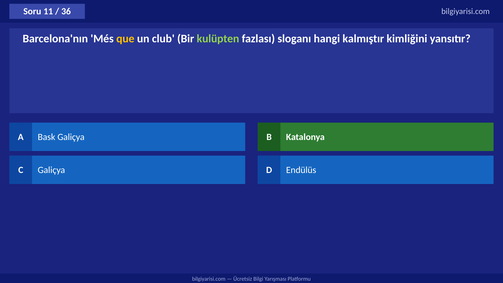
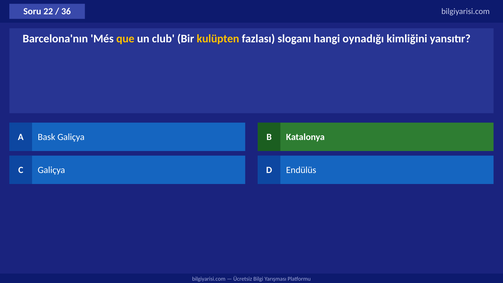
11: 11 -> 22 (48, 12)
kulüpten colour: light green -> yellow (218, 39)
kalmıştır: kalmıştır -> oynadığı (363, 39)
